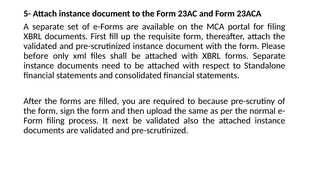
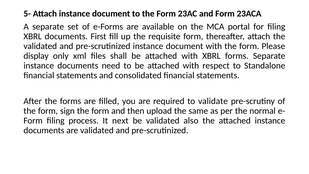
before: before -> display (36, 56)
because: because -> validate (213, 101)
